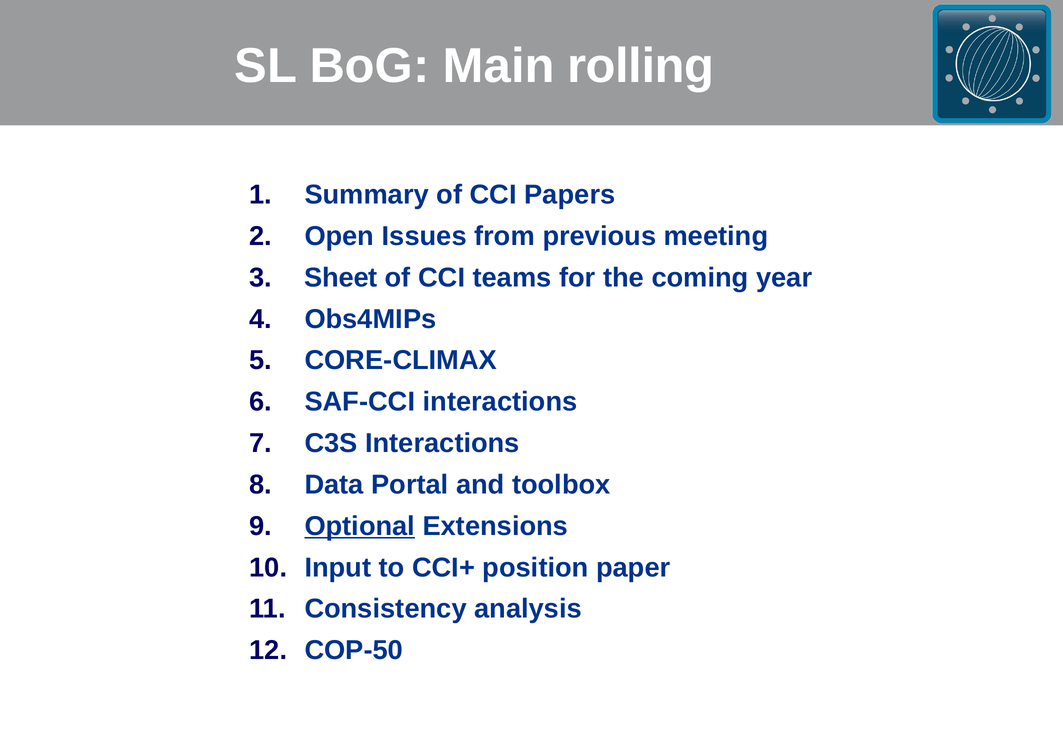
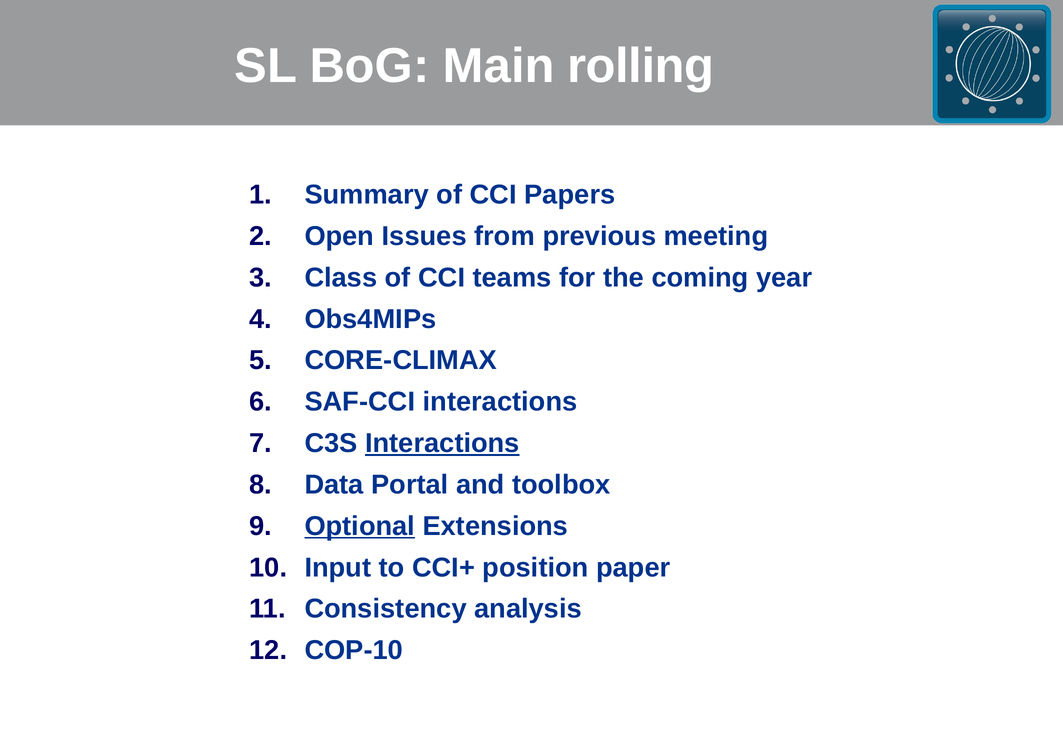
Sheet: Sheet -> Class (341, 278)
Interactions underline: none -> present (442, 443)
COP-50: COP-50 -> COP-10 (354, 650)
